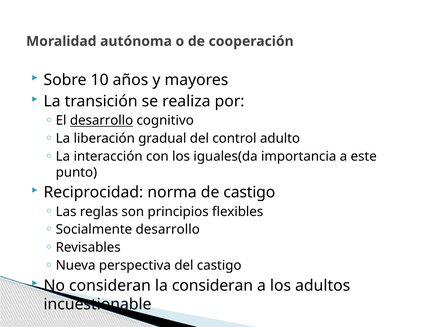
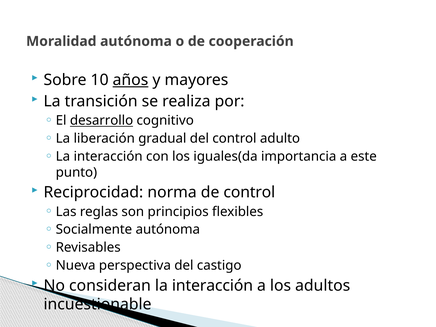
años underline: none -> present (130, 80)
de castigo: castigo -> control (249, 192)
Socialmente desarrollo: desarrollo -> autónoma (168, 230)
consideran la consideran: consideran -> interacción (212, 286)
